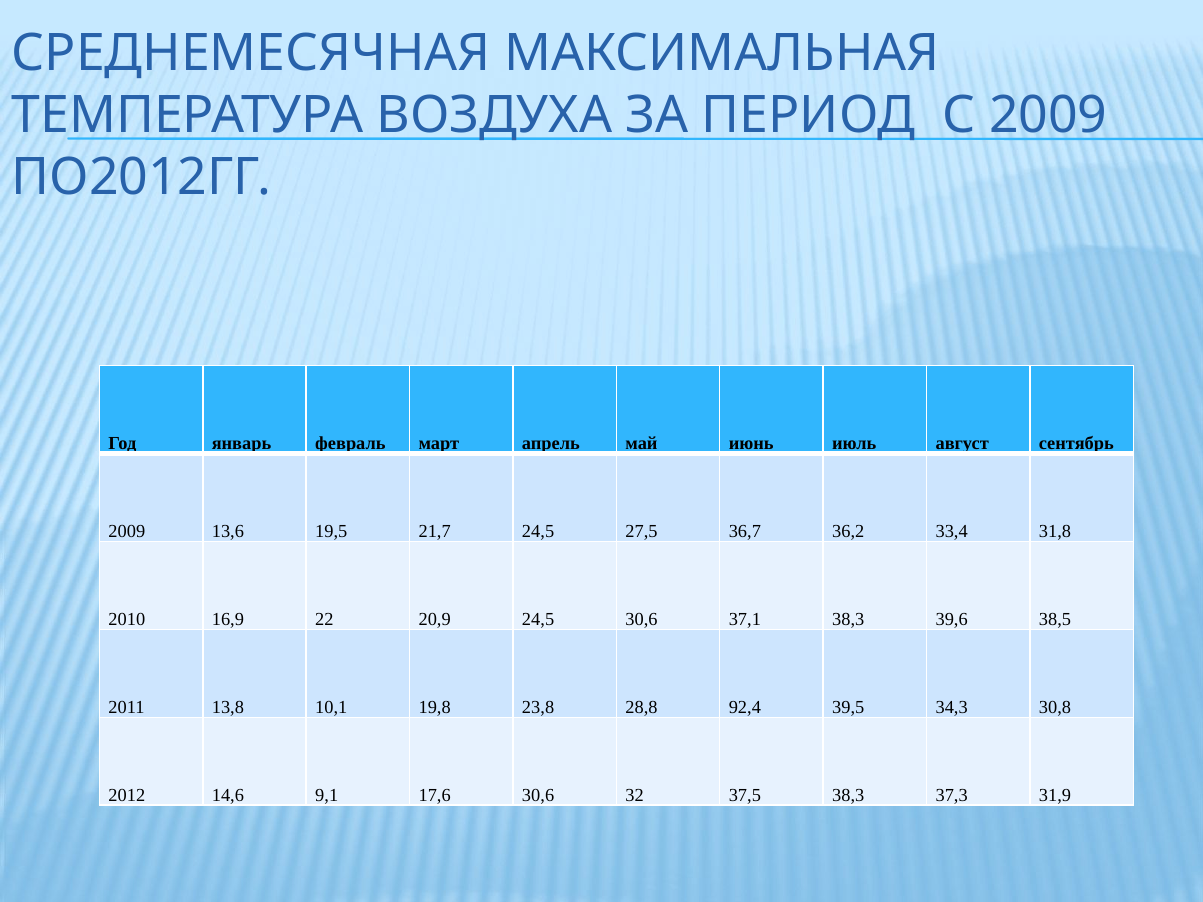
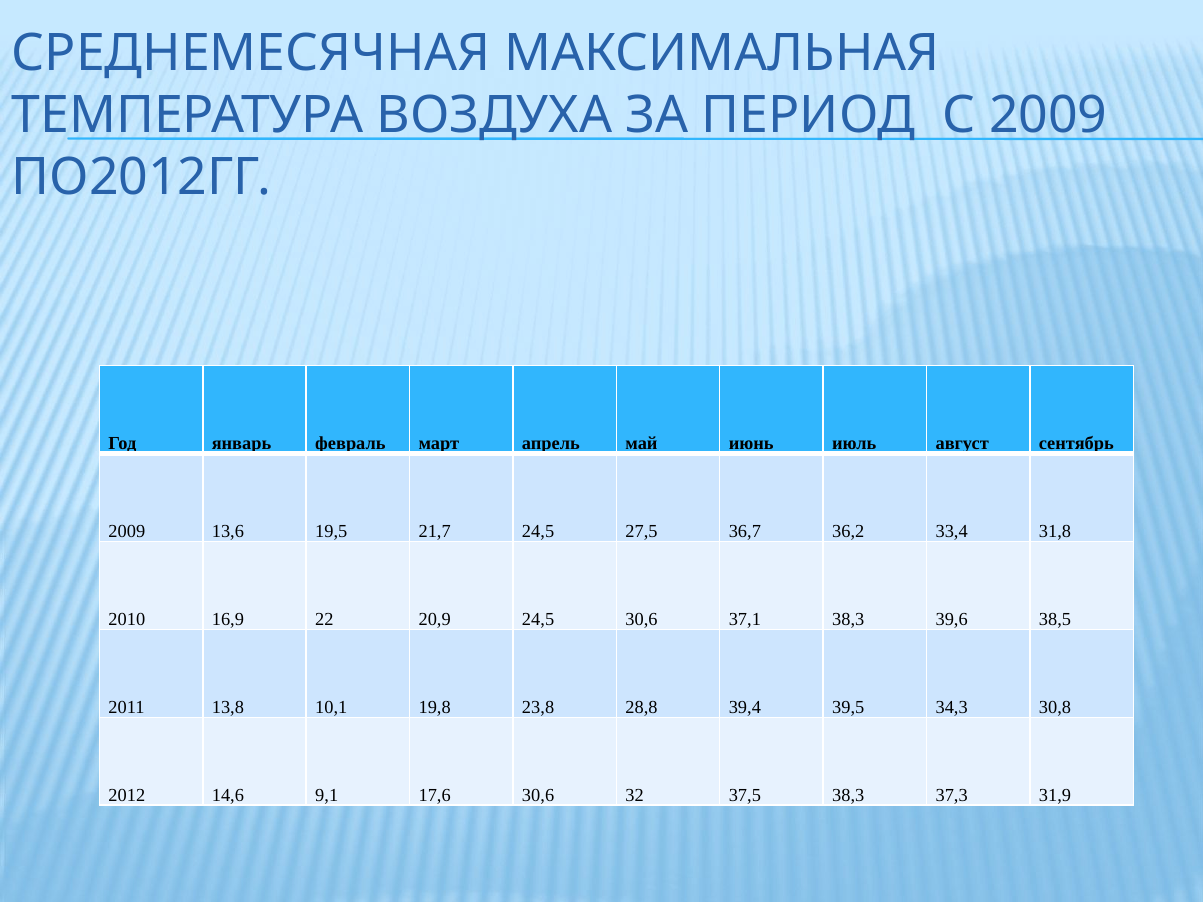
92,4: 92,4 -> 39,4 (745, 707)
